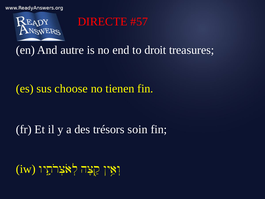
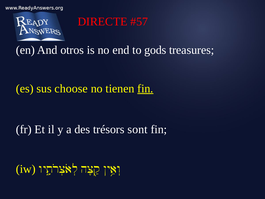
autre: autre -> otros (72, 50)
droit: droit -> gods (155, 50)
fin underline: none -> present (145, 88)
soin: soin -> sont (138, 129)
